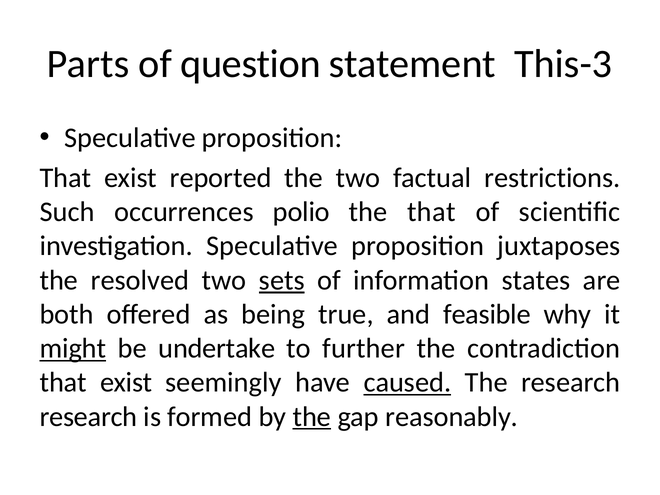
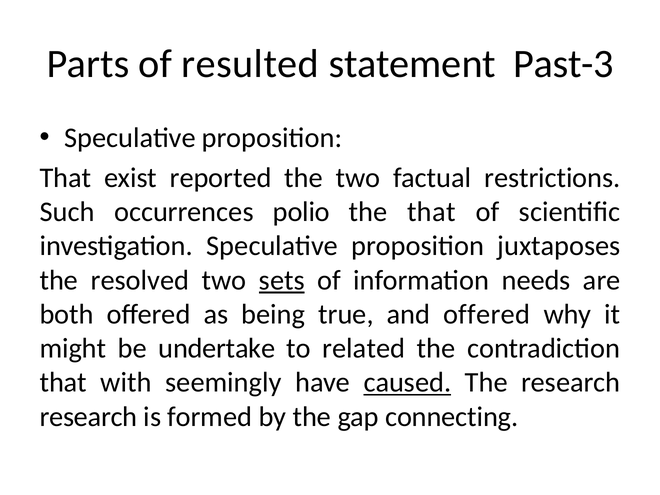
question: question -> resulted (250, 64)
This-3: This-3 -> Past-3 (563, 64)
states: states -> needs (536, 280)
and feasible: feasible -> offered (487, 314)
might underline: present -> none (73, 348)
further: further -> related (364, 348)
exist: exist -> with (126, 383)
the underline: present -> none (312, 417)
reasonably: reasonably -> connecting (452, 417)
